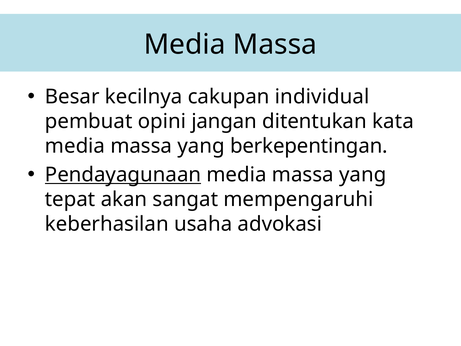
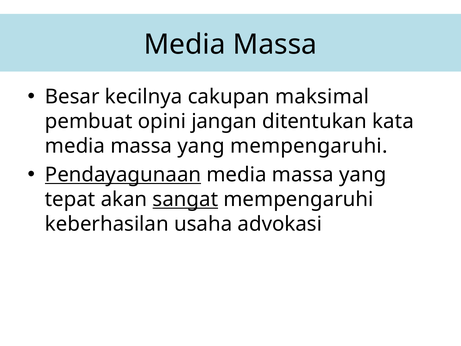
individual: individual -> maksimal (322, 97)
yang berkepentingan: berkepentingan -> mempengaruhi (309, 146)
sangat underline: none -> present (185, 199)
